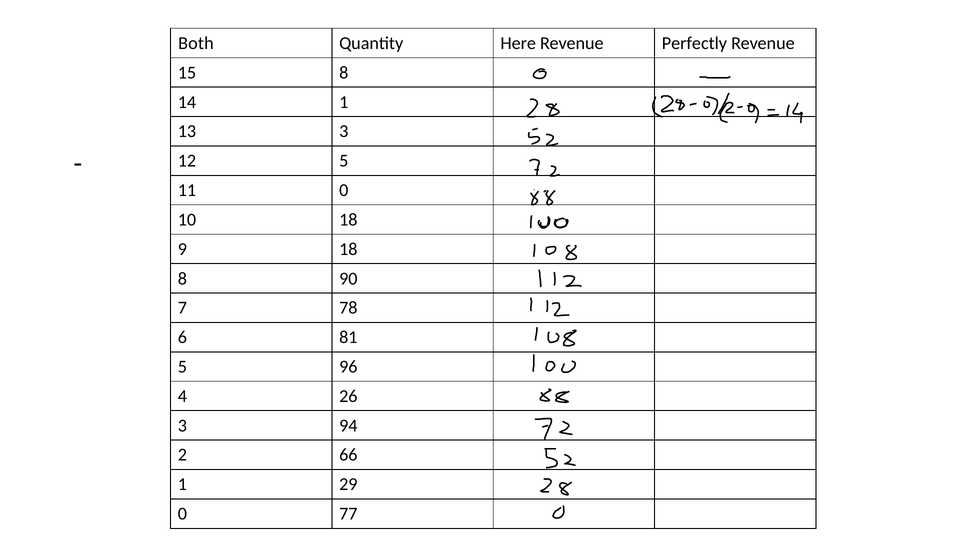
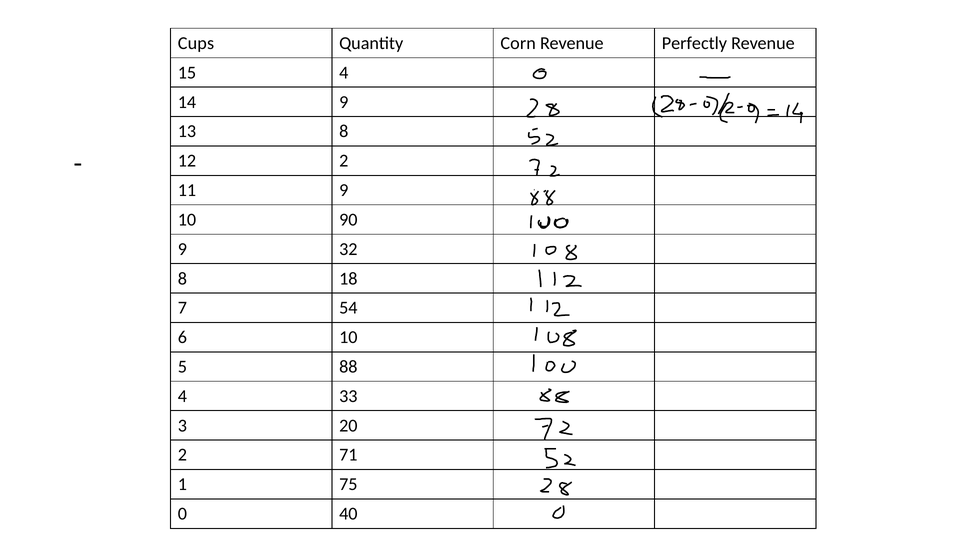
Both: Both -> Cups (196, 43)
Here: Here -> Corn (518, 43)
15 8: 8 -> 4 (344, 73)
14 1: 1 -> 9 (344, 102)
13 3: 3 -> 8 (344, 132)
12 5: 5 -> 2 (344, 161)
11 0: 0 -> 9 (344, 190)
10 18: 18 -> 90 (348, 220)
9 18: 18 -> 32 (348, 249)
90: 90 -> 18 (348, 279)
78: 78 -> 54 (348, 308)
6 81: 81 -> 10 (348, 338)
96: 96 -> 88 (348, 367)
26: 26 -> 33 (348, 397)
94: 94 -> 20 (348, 426)
66: 66 -> 71 (348, 455)
29: 29 -> 75 (348, 485)
77: 77 -> 40 (348, 514)
